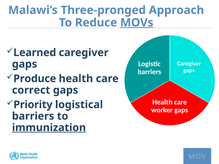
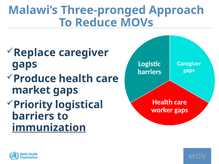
MOVs underline: present -> none (137, 23)
Learned: Learned -> Replace (35, 53)
correct: correct -> market (31, 90)
